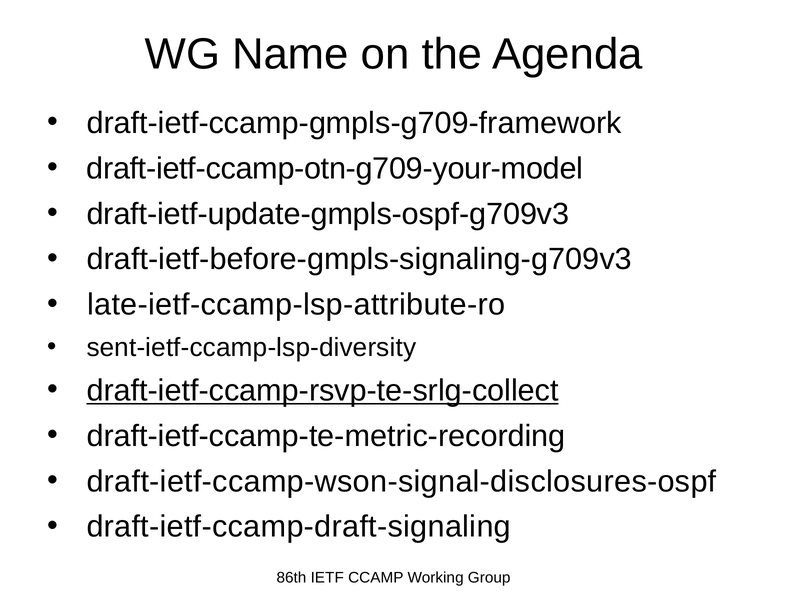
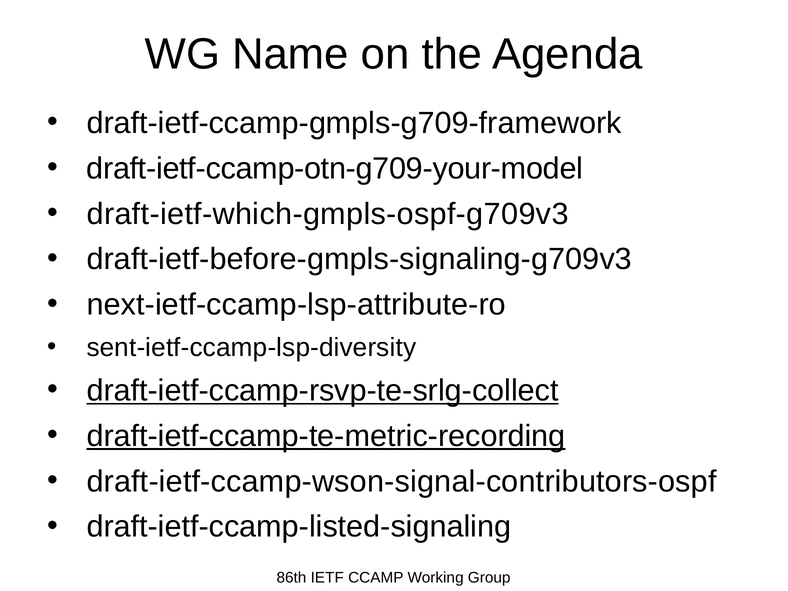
draft-ietf-update-gmpls-ospf-g709v3: draft-ietf-update-gmpls-ospf-g709v3 -> draft-ietf-which-gmpls-ospf-g709v3 (328, 214)
late-ietf-ccamp-lsp-attribute-ro: late-ietf-ccamp-lsp-attribute-ro -> next-ietf-ccamp-lsp-attribute-ro (296, 305)
draft-ietf-ccamp-te-metric-recording underline: none -> present (326, 436)
draft-ietf-ccamp-wson-signal-disclosures-ospf: draft-ietf-ccamp-wson-signal-disclosures-ospf -> draft-ietf-ccamp-wson-signal-contributors-ospf (402, 481)
draft-ietf-ccamp-draft-signaling: draft-ietf-ccamp-draft-signaling -> draft-ietf-ccamp-listed-signaling (299, 527)
